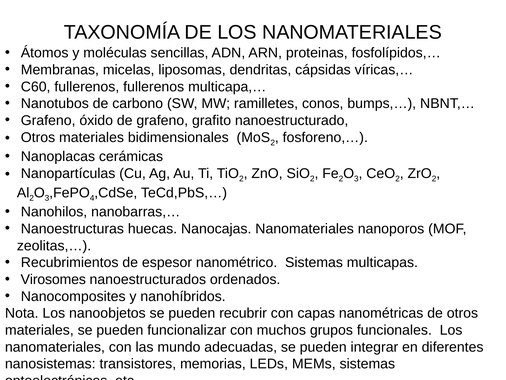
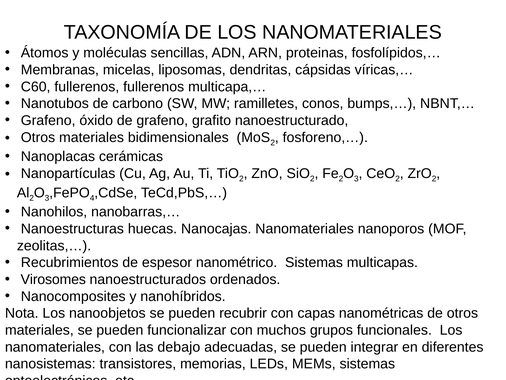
mundo: mundo -> debajo (179, 347)
